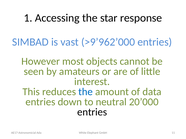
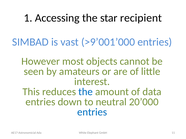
response: response -> recipient (141, 18)
>9’962’000: >9’962’000 -> >9’001’000 (108, 42)
entries colour: black -> blue (92, 112)
